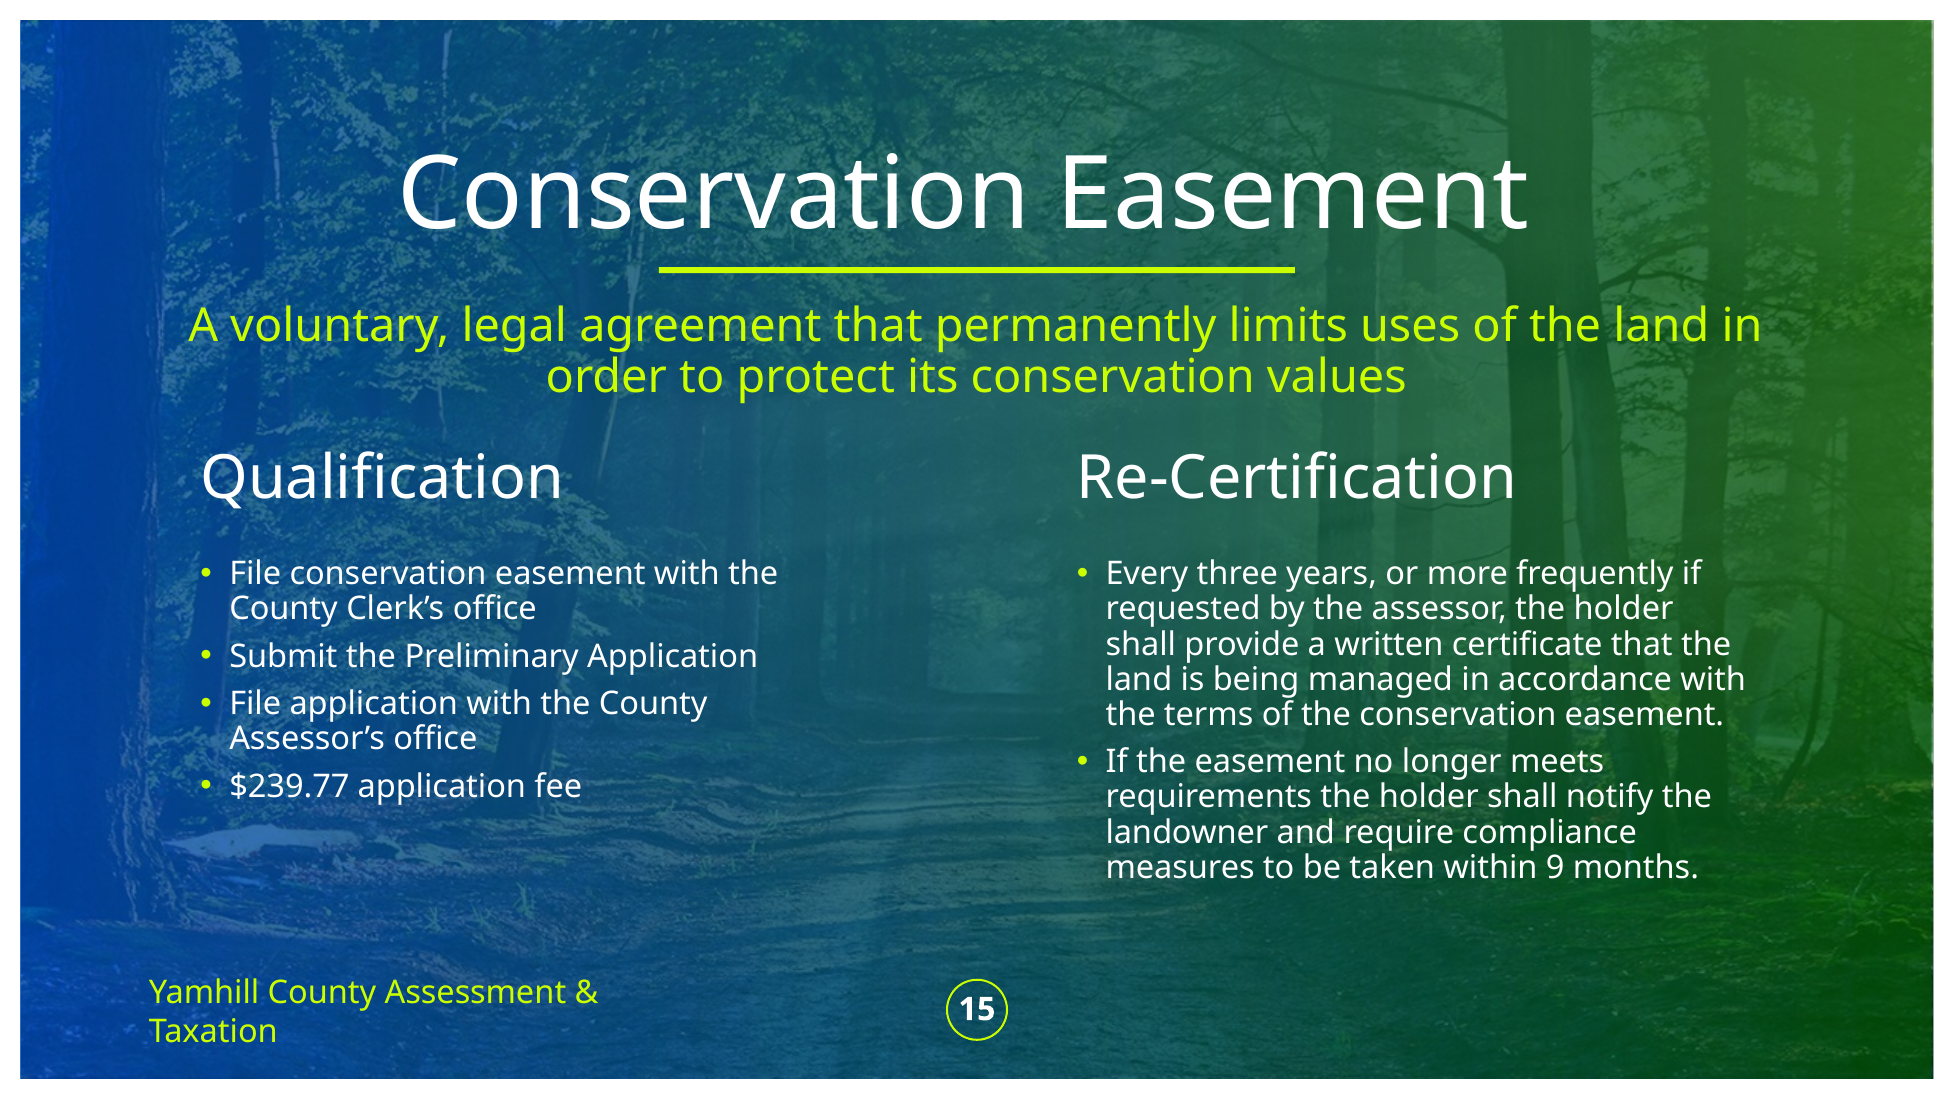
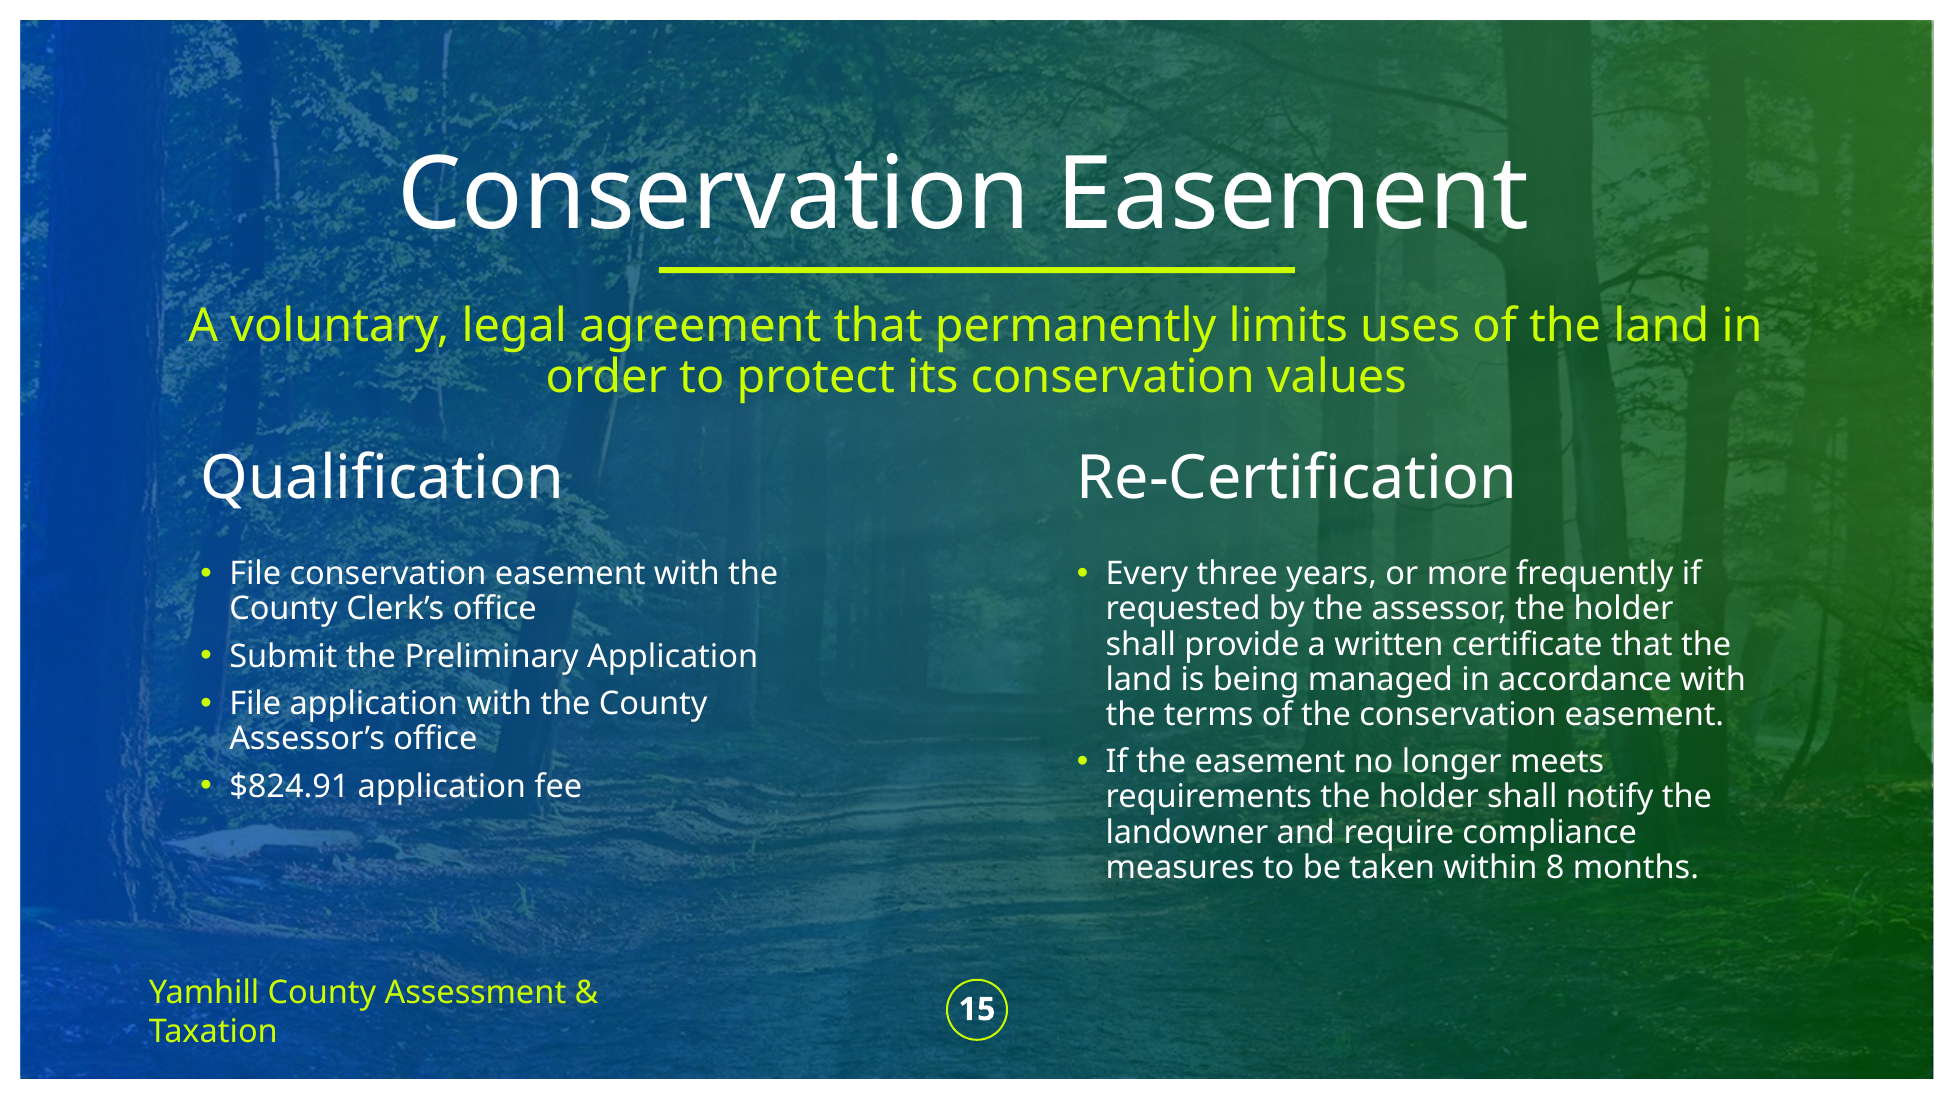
$239.77: $239.77 -> $824.91 (289, 787)
9: 9 -> 8 (1555, 868)
